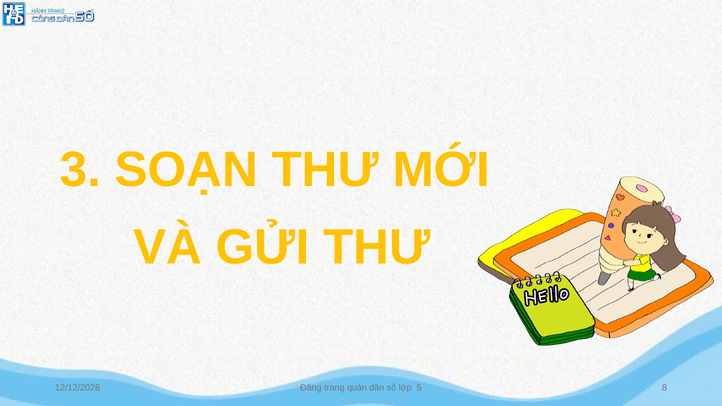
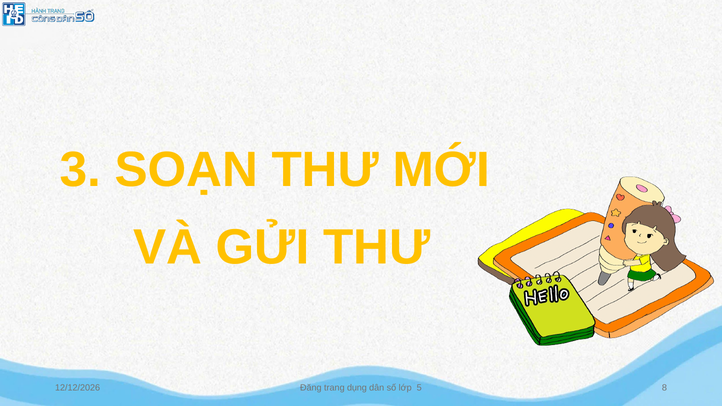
quản: quản -> dụng (357, 388)
